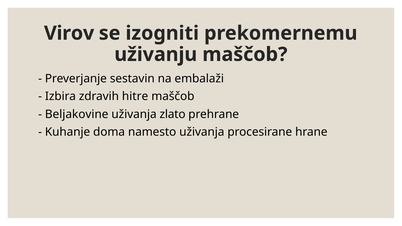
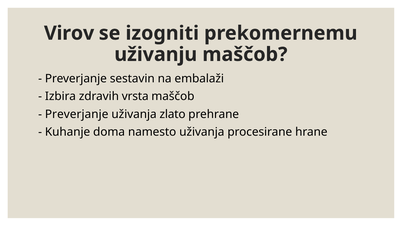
hitre: hitre -> vrsta (135, 97)
Beljakovine: Beljakovine -> Preverjanje (77, 114)
